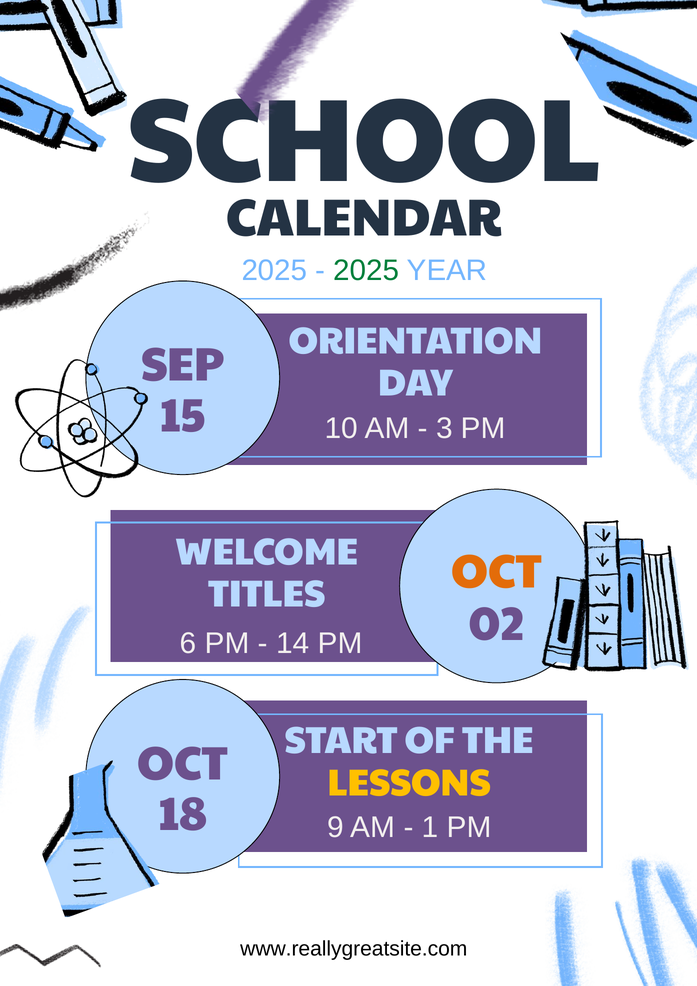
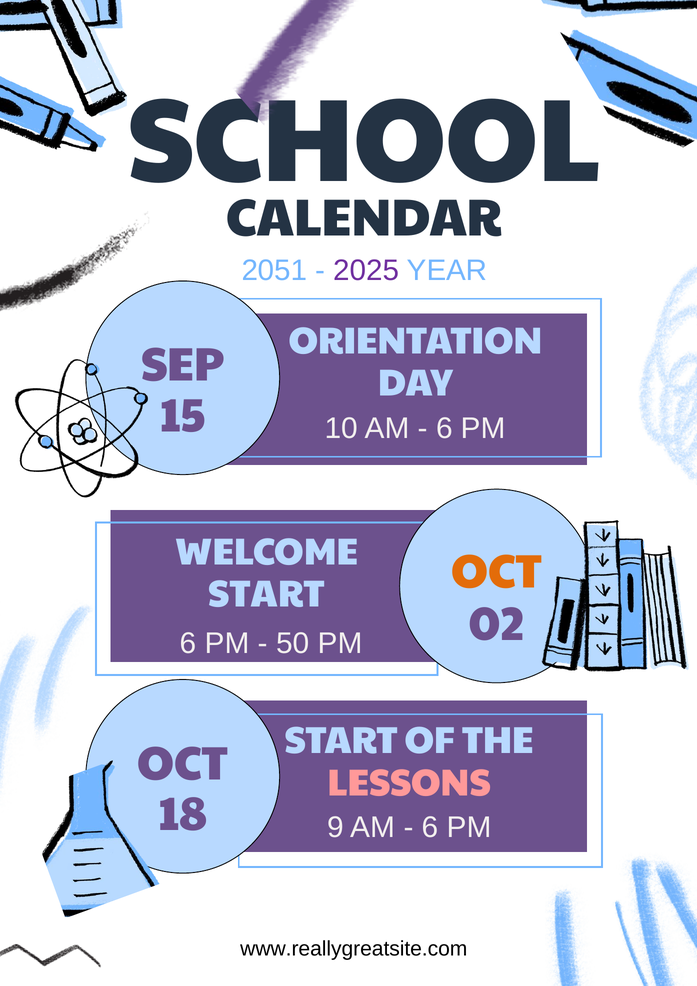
2025: 2025 -> 2051 (274, 270)
2025 colour: green -> purple (366, 270)
3: 3 -> 6 (444, 429)
TITLES: TITLES -> START (267, 595)
14: 14 -> 50 (293, 644)
LESSONS colour: yellow -> pink (409, 783)
1: 1 -> 6 (430, 828)
